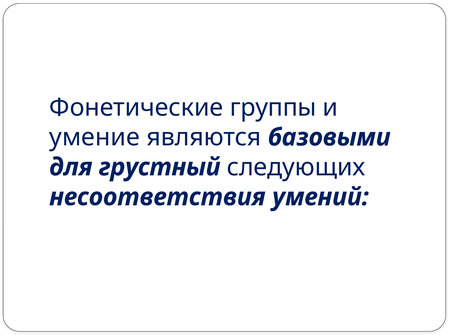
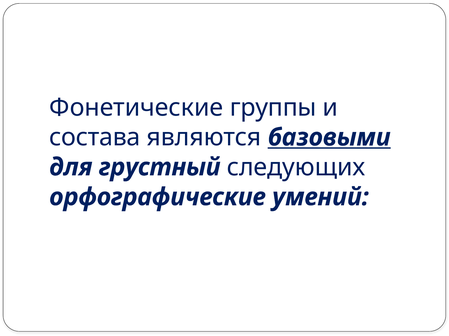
умение: умение -> состава (95, 138)
базовыми underline: none -> present (329, 138)
несоответствия: несоответствия -> орфографические (157, 197)
